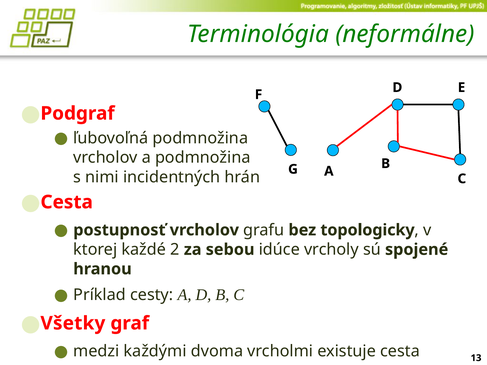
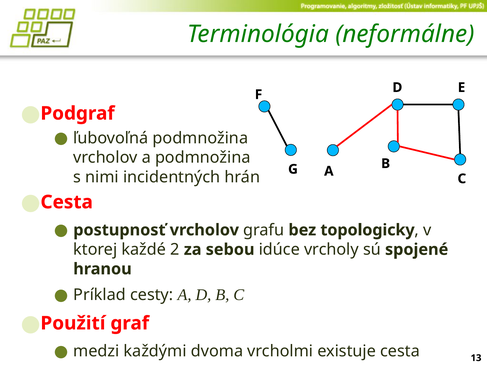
Všetky: Všetky -> Použití (73, 323)
